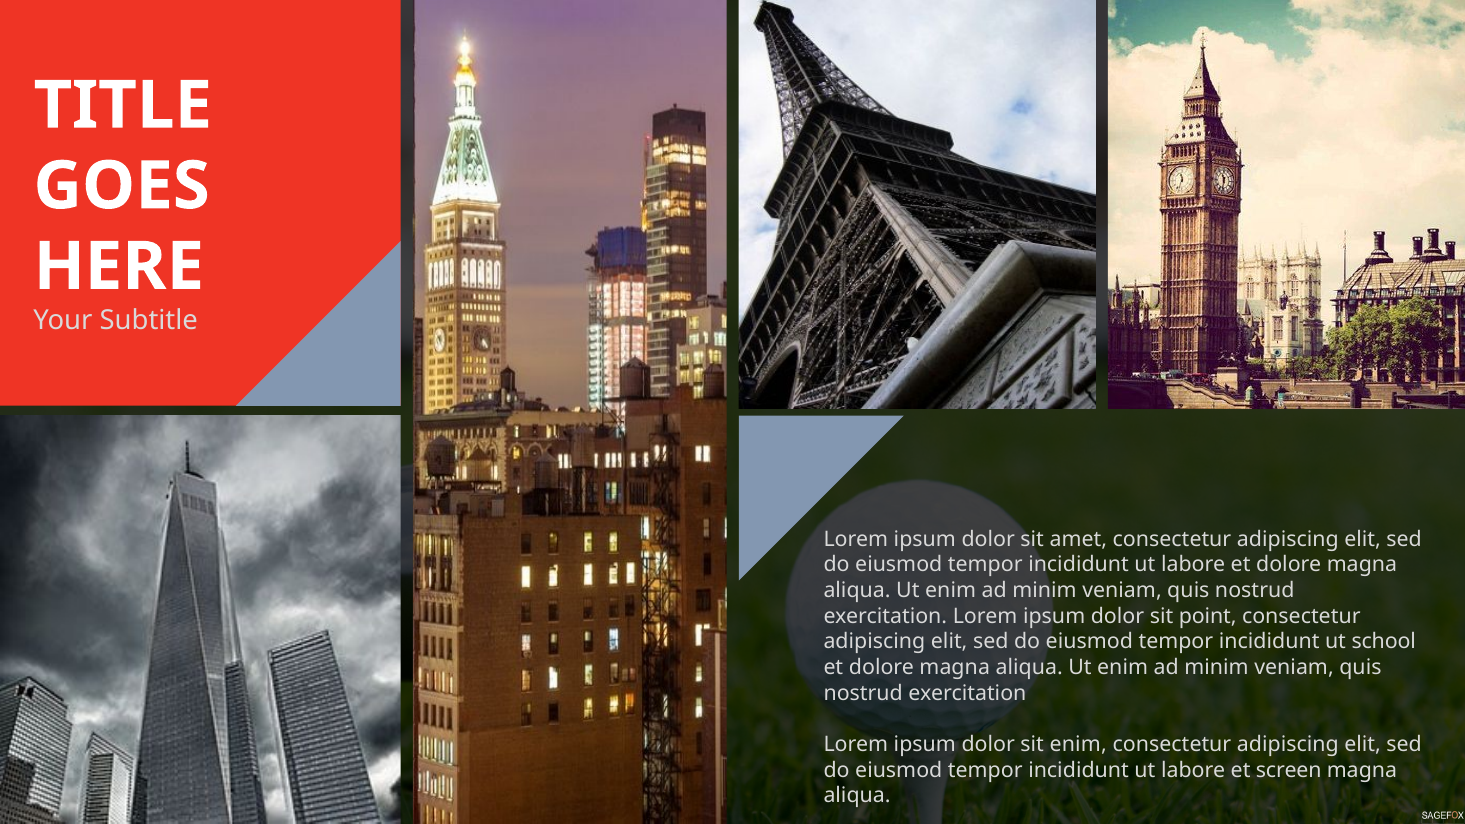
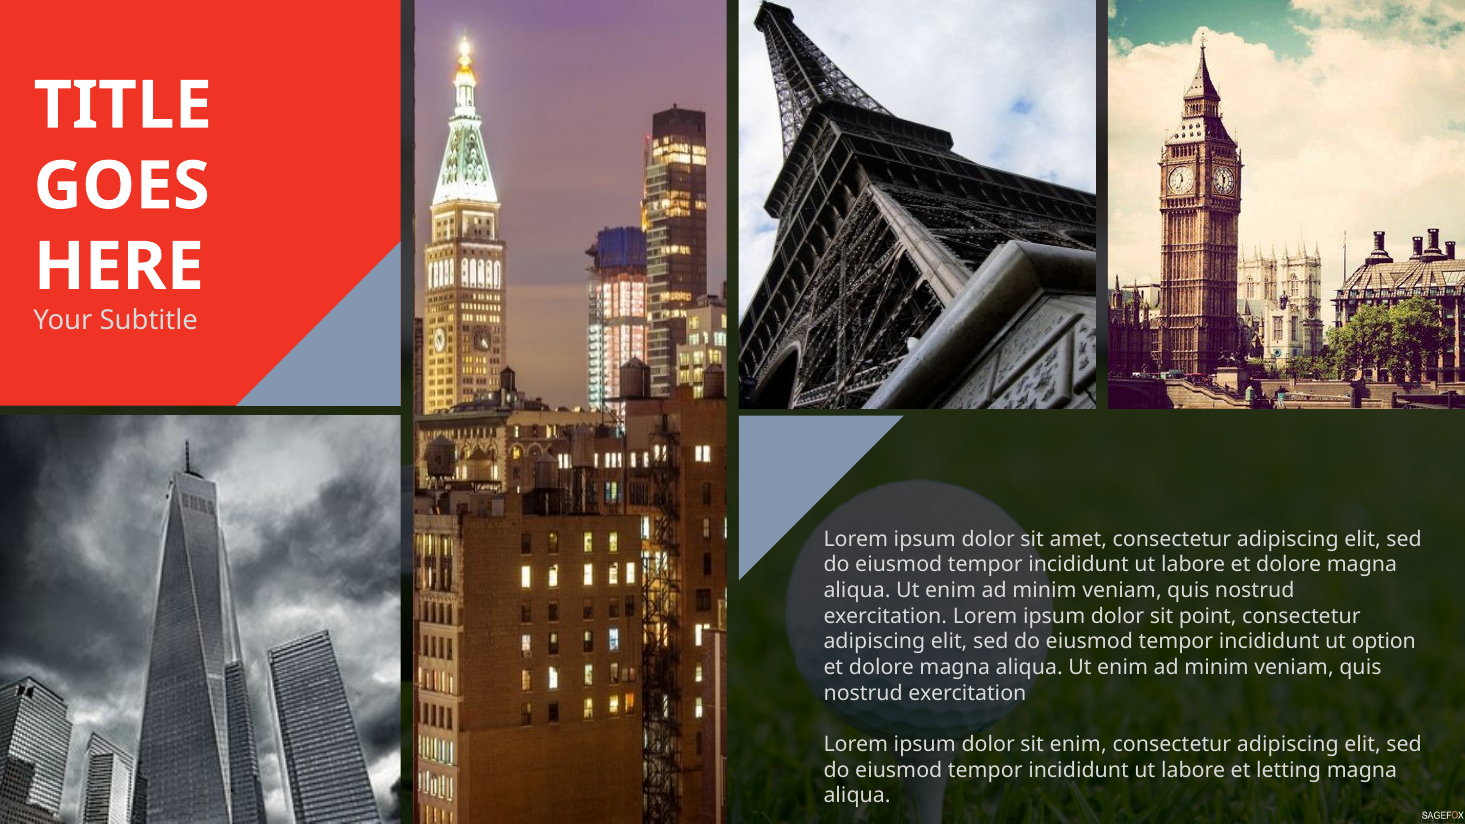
school: school -> option (1384, 642)
screen: screen -> letting (1289, 770)
